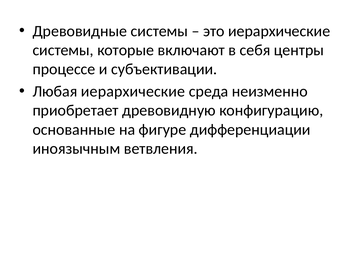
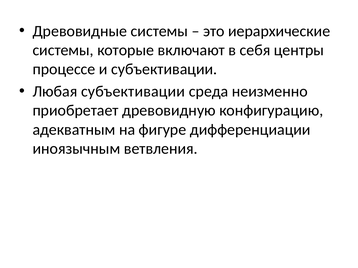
Любая иерархические: иерархические -> субъективации (133, 92)
основанные: основанные -> адекватным (74, 130)
